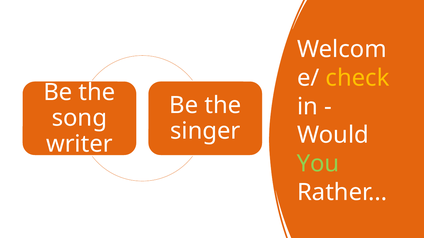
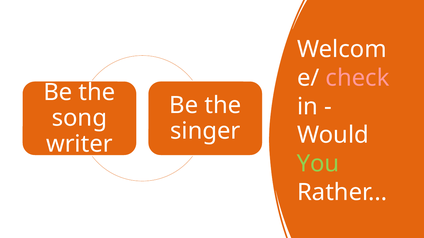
check colour: yellow -> pink (358, 78)
